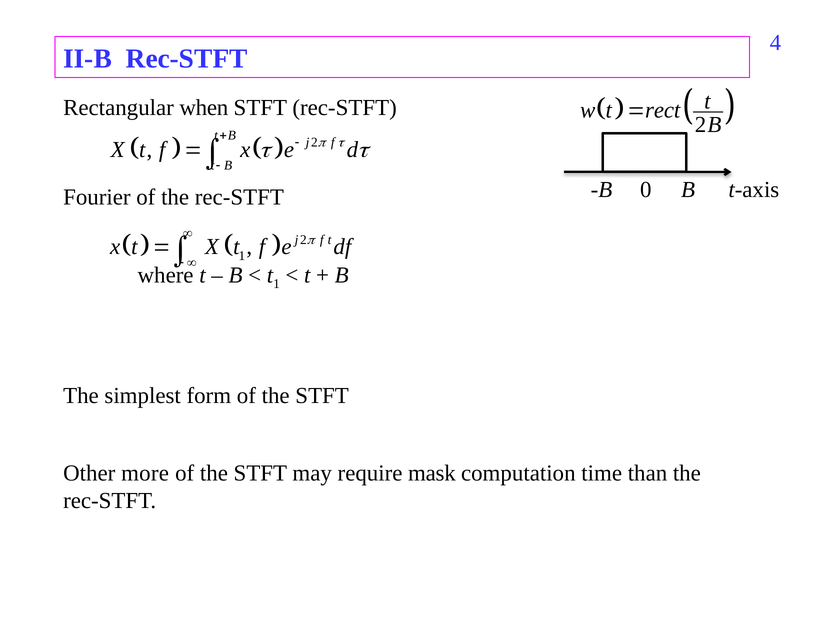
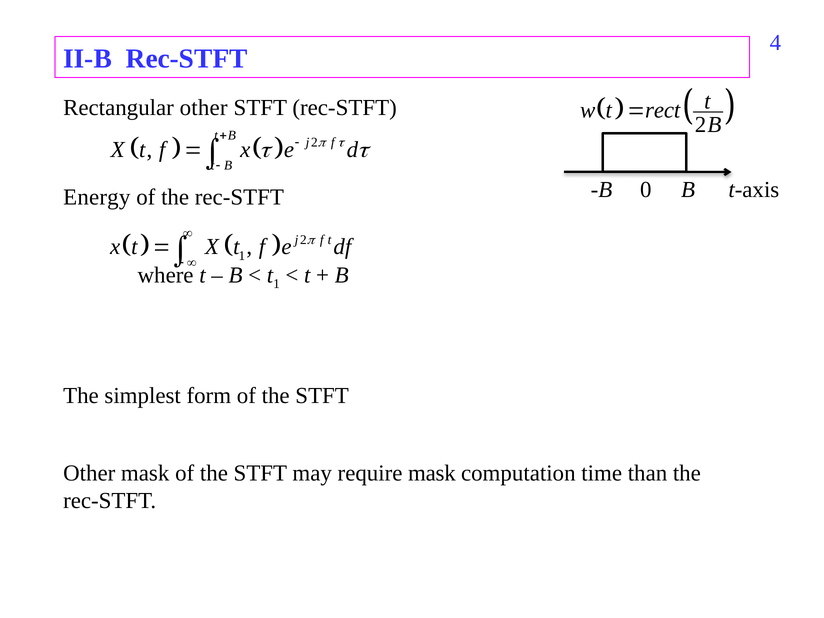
Rectangular when: when -> other (204, 108)
Fourier: Fourier -> Energy (97, 197)
Other more: more -> mask (145, 473)
